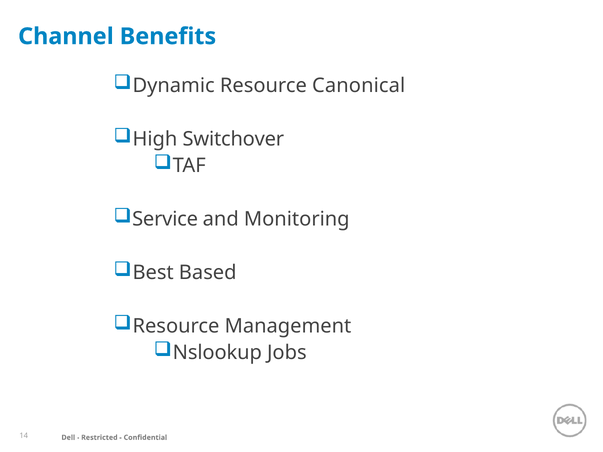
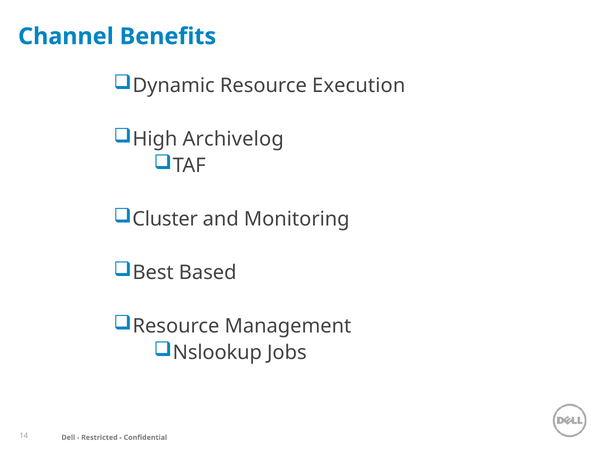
Canonical: Canonical -> Execution (359, 86)
Switchover: Switchover -> Archivelog (233, 139)
Service: Service -> Cluster (165, 219)
